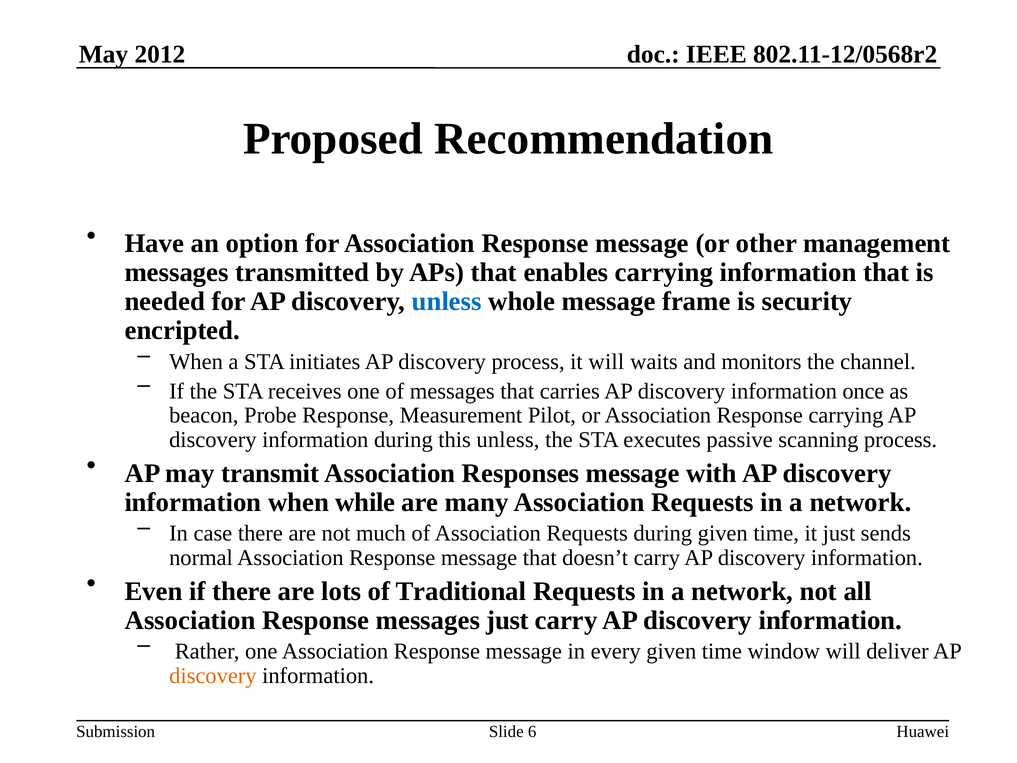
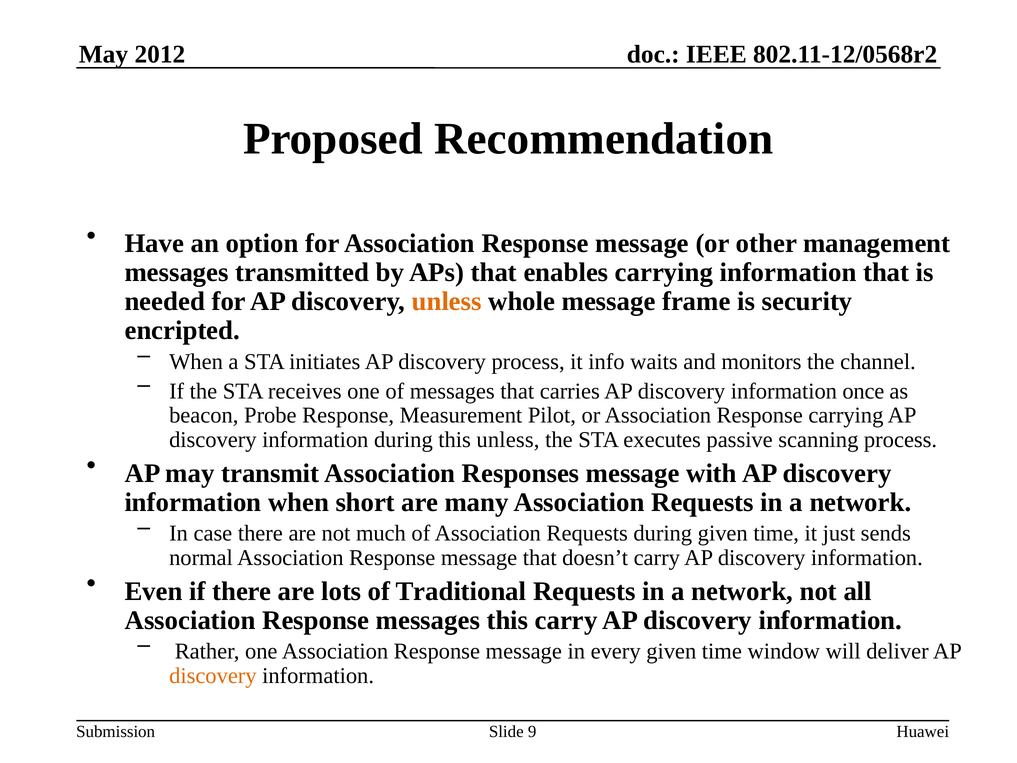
unless colour: blue -> orange (447, 301)
it will: will -> info (606, 362)
while: while -> short (365, 502)
messages just: just -> this (507, 620)
6: 6 -> 9 (532, 732)
